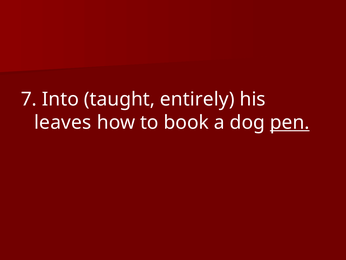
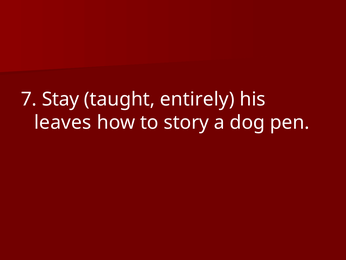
Into: Into -> Stay (61, 99)
book: book -> story (186, 122)
pen underline: present -> none (290, 122)
